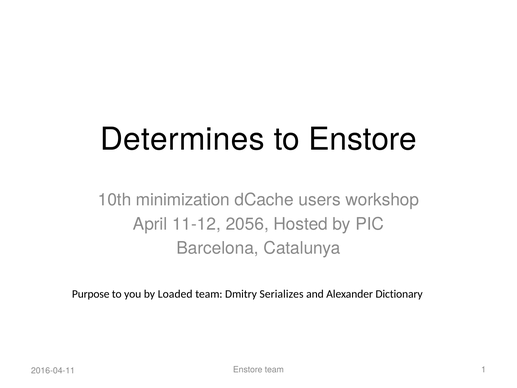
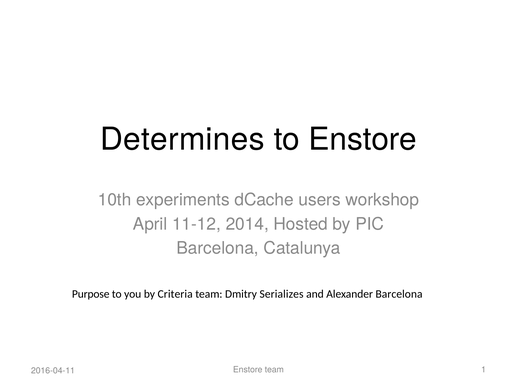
minimization: minimization -> experiments (183, 200)
2056: 2056 -> 2014 (247, 224)
Loaded: Loaded -> Criteria (175, 294)
Alexander Dictionary: Dictionary -> Barcelona (399, 294)
